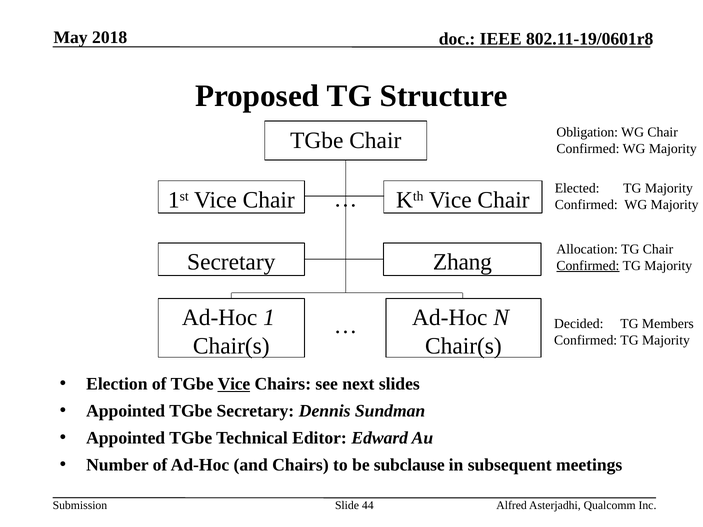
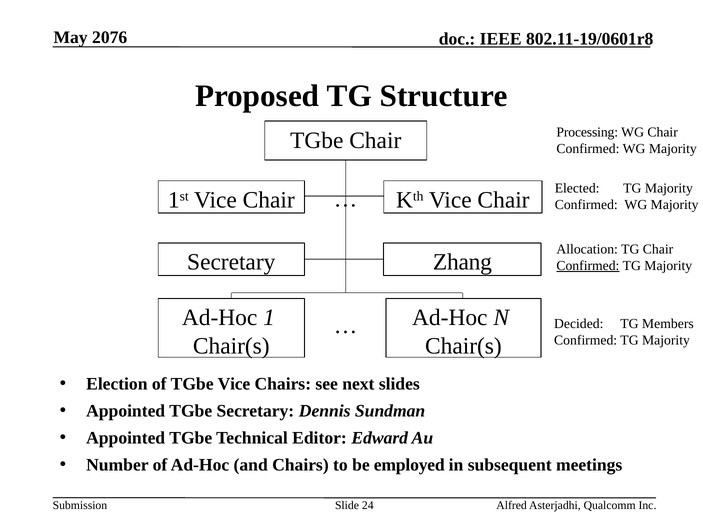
2018: 2018 -> 2076 (110, 37)
Obligation: Obligation -> Processing (587, 132)
Vice underline: present -> none (234, 384)
subclause: subclause -> employed (409, 465)
44: 44 -> 24 (368, 506)
